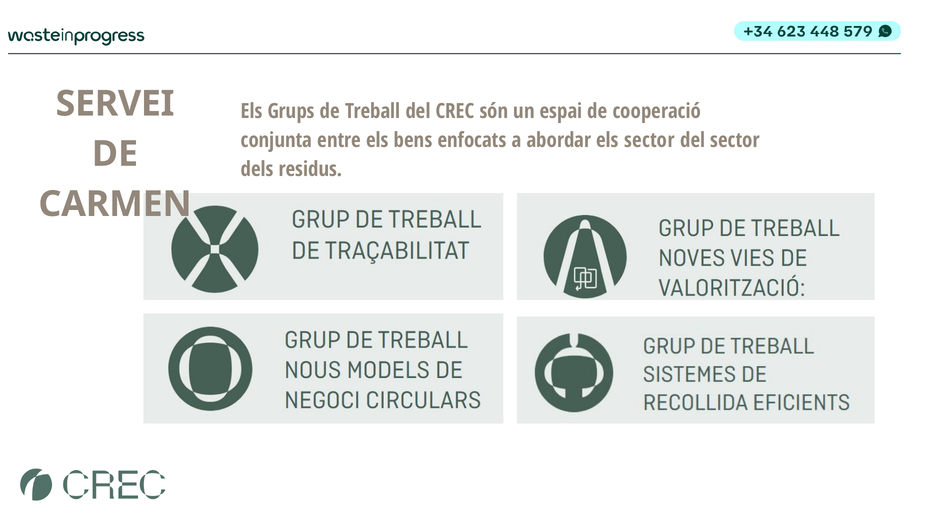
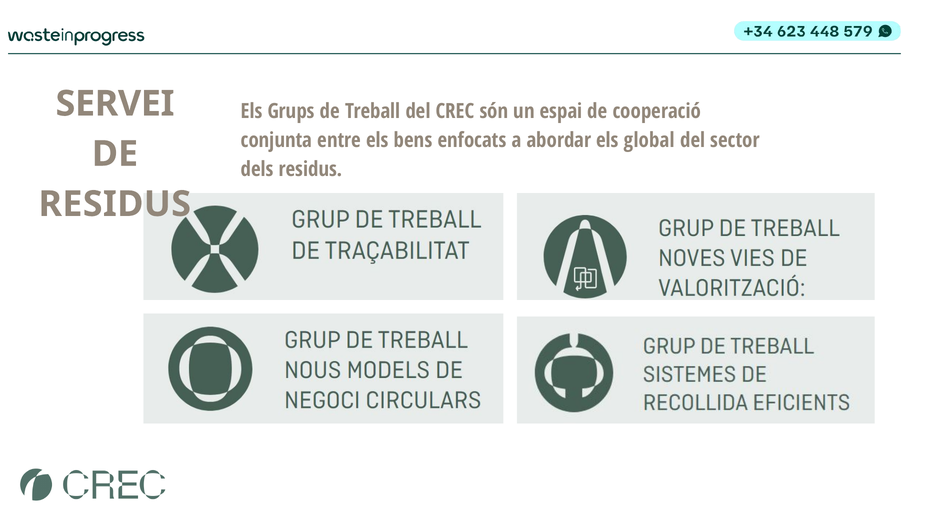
els sector: sector -> global (649, 140)
CARMEN: CARMEN -> RESIDUS (115, 204)
